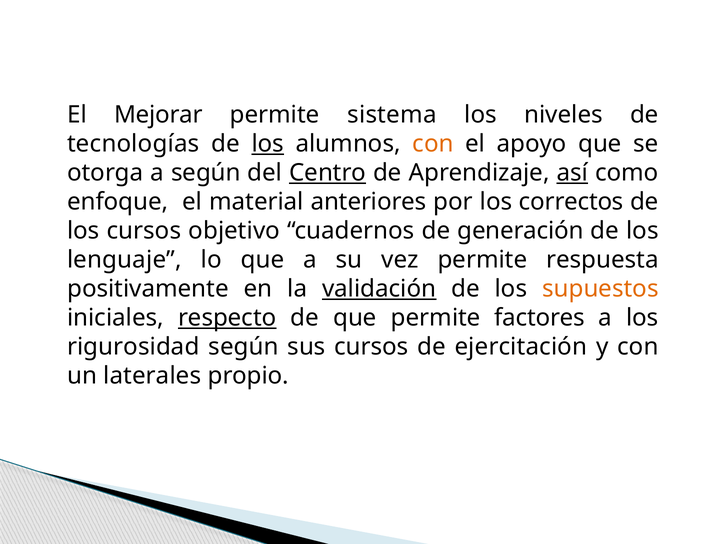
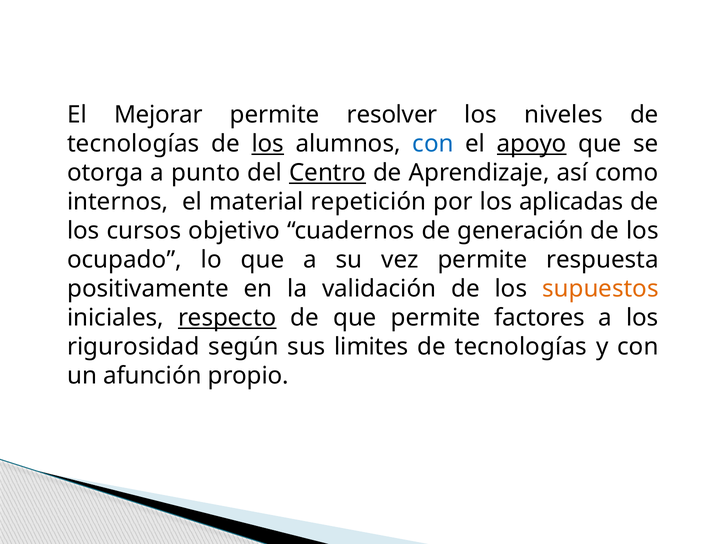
sistema: sistema -> resolver (392, 115)
con colour: orange -> blue (433, 144)
apoyo underline: none -> present (532, 144)
a según: según -> punto (206, 173)
así underline: present -> none (572, 173)
enfoque: enfoque -> internos (118, 202)
anteriores: anteriores -> repetición (368, 202)
correctos: correctos -> aplicadas (571, 202)
lenguaje: lenguaje -> ocupado (124, 260)
validación underline: present -> none (379, 289)
sus cursos: cursos -> limites (371, 347)
ejercitación: ejercitación -> tecnologías (521, 347)
laterales: laterales -> afunción (152, 376)
